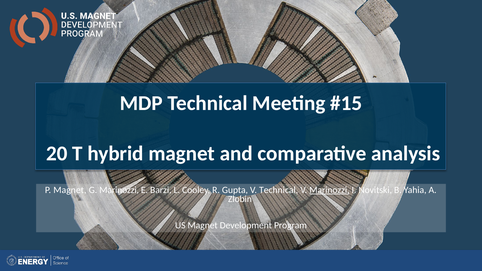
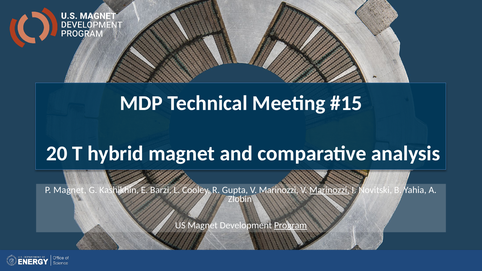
G Marinozzi: Marinozzi -> Kashikhin (119, 190)
Gupta V Technical: Technical -> Marinozzi (279, 190)
Program underline: none -> present (290, 225)
